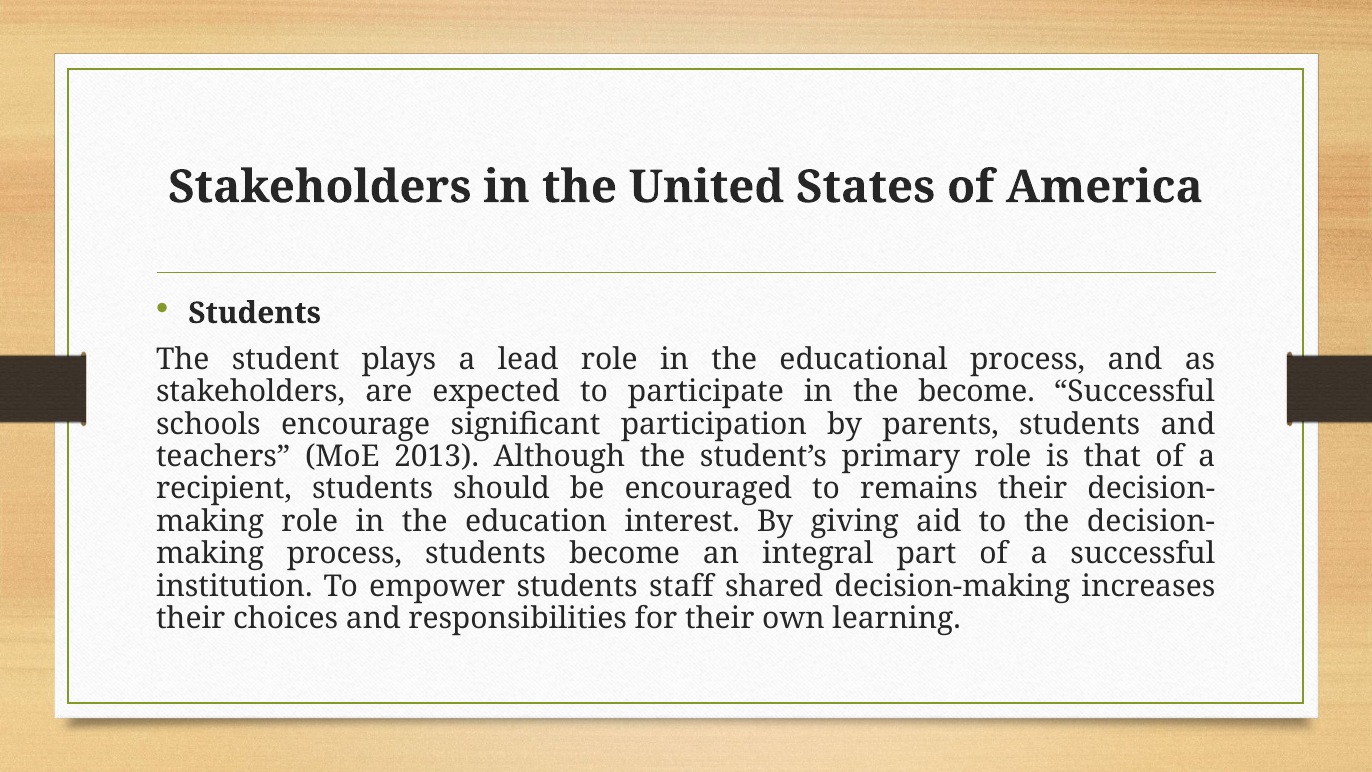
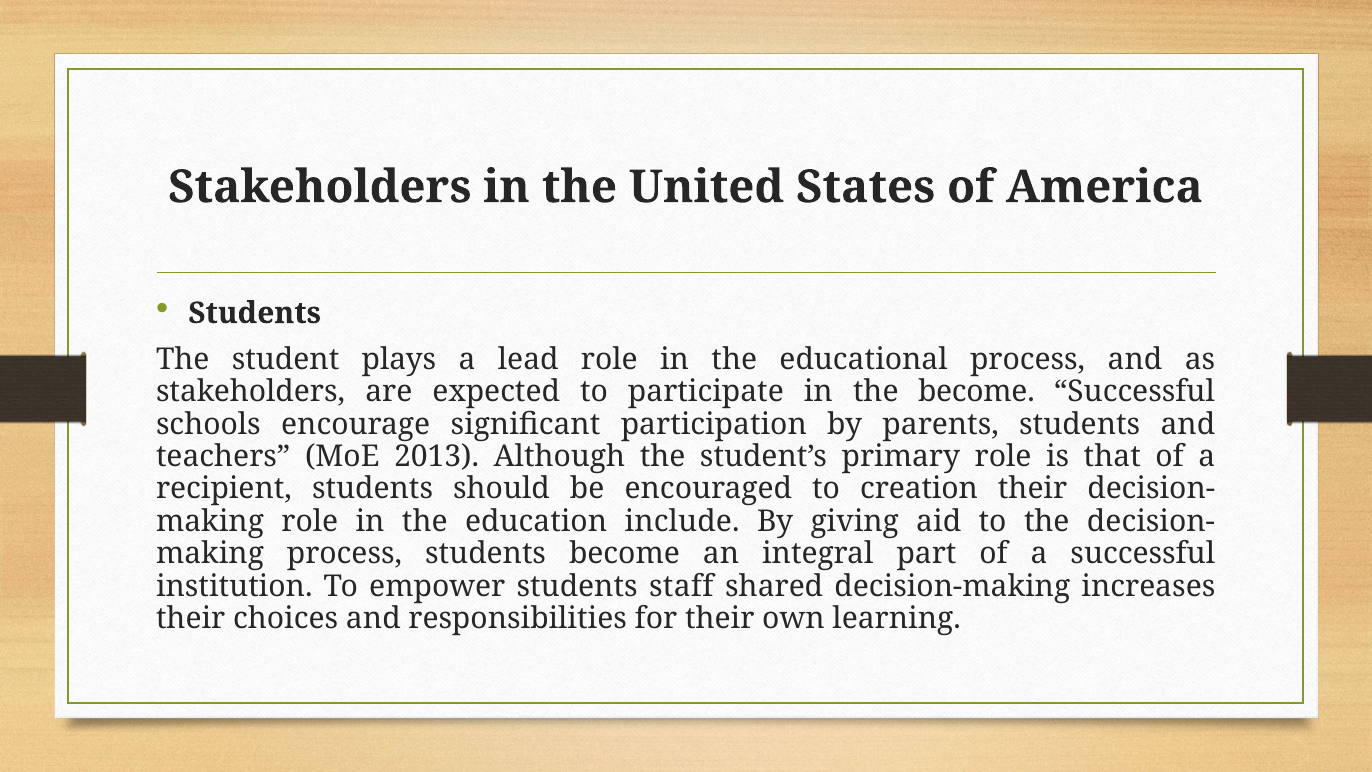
remains: remains -> creation (919, 489)
interest: interest -> include (682, 521)
